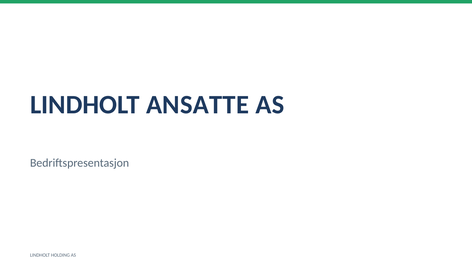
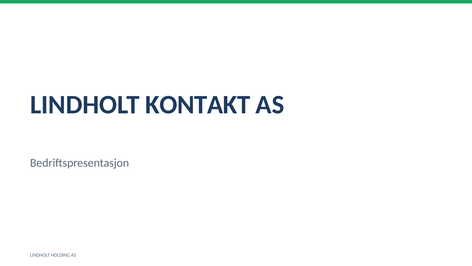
ANSATTE: ANSATTE -> KONTAKT (198, 105)
